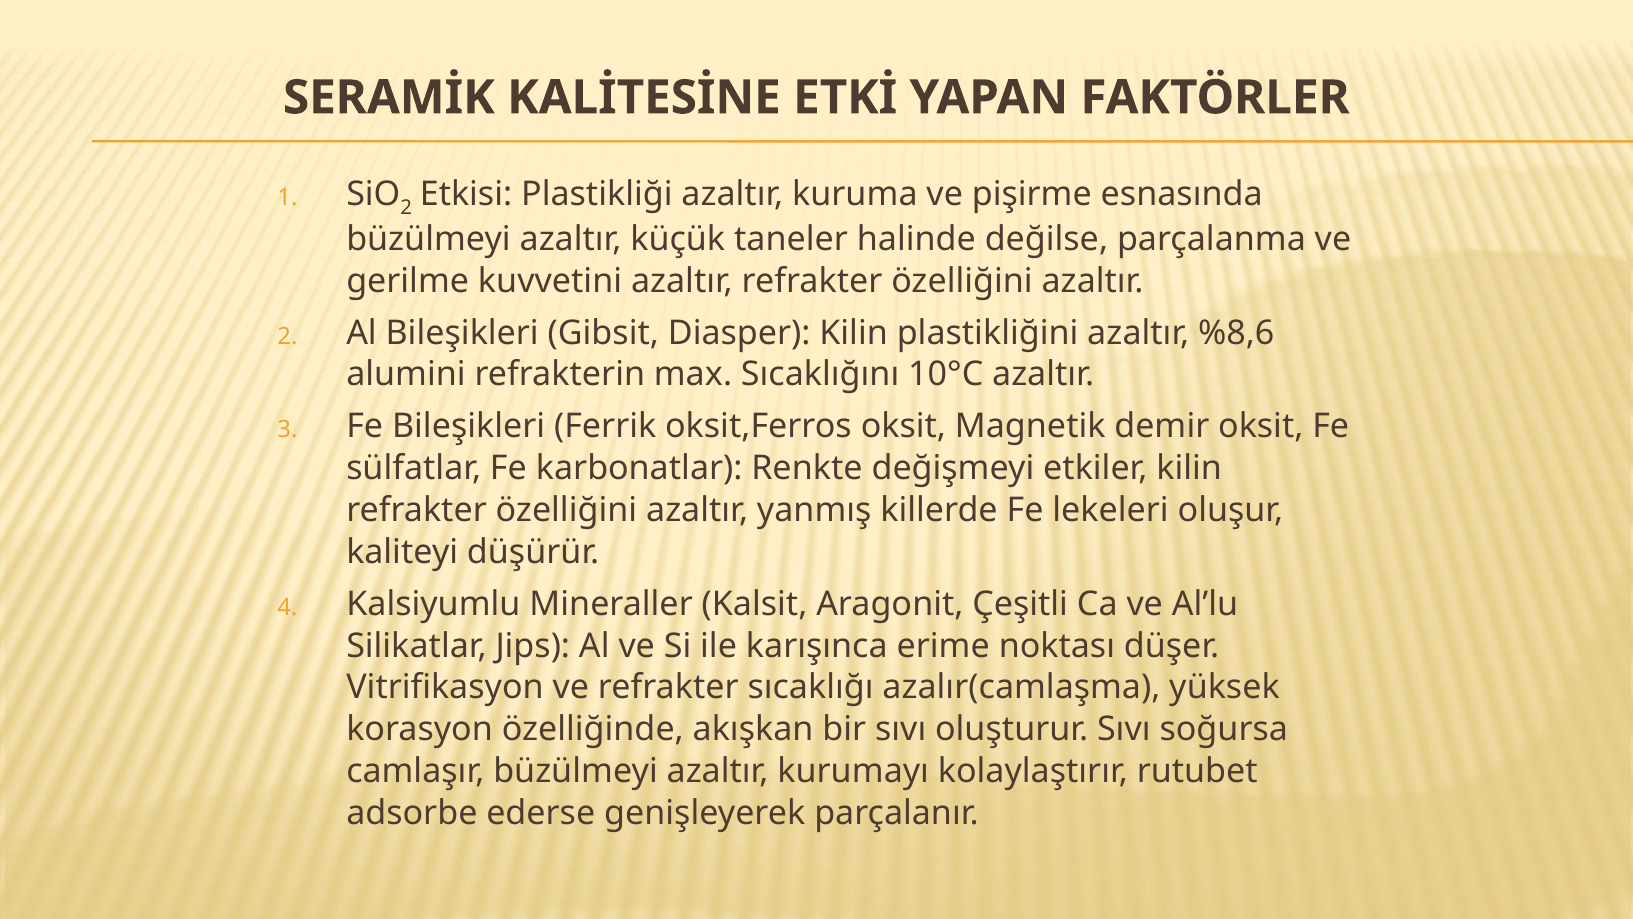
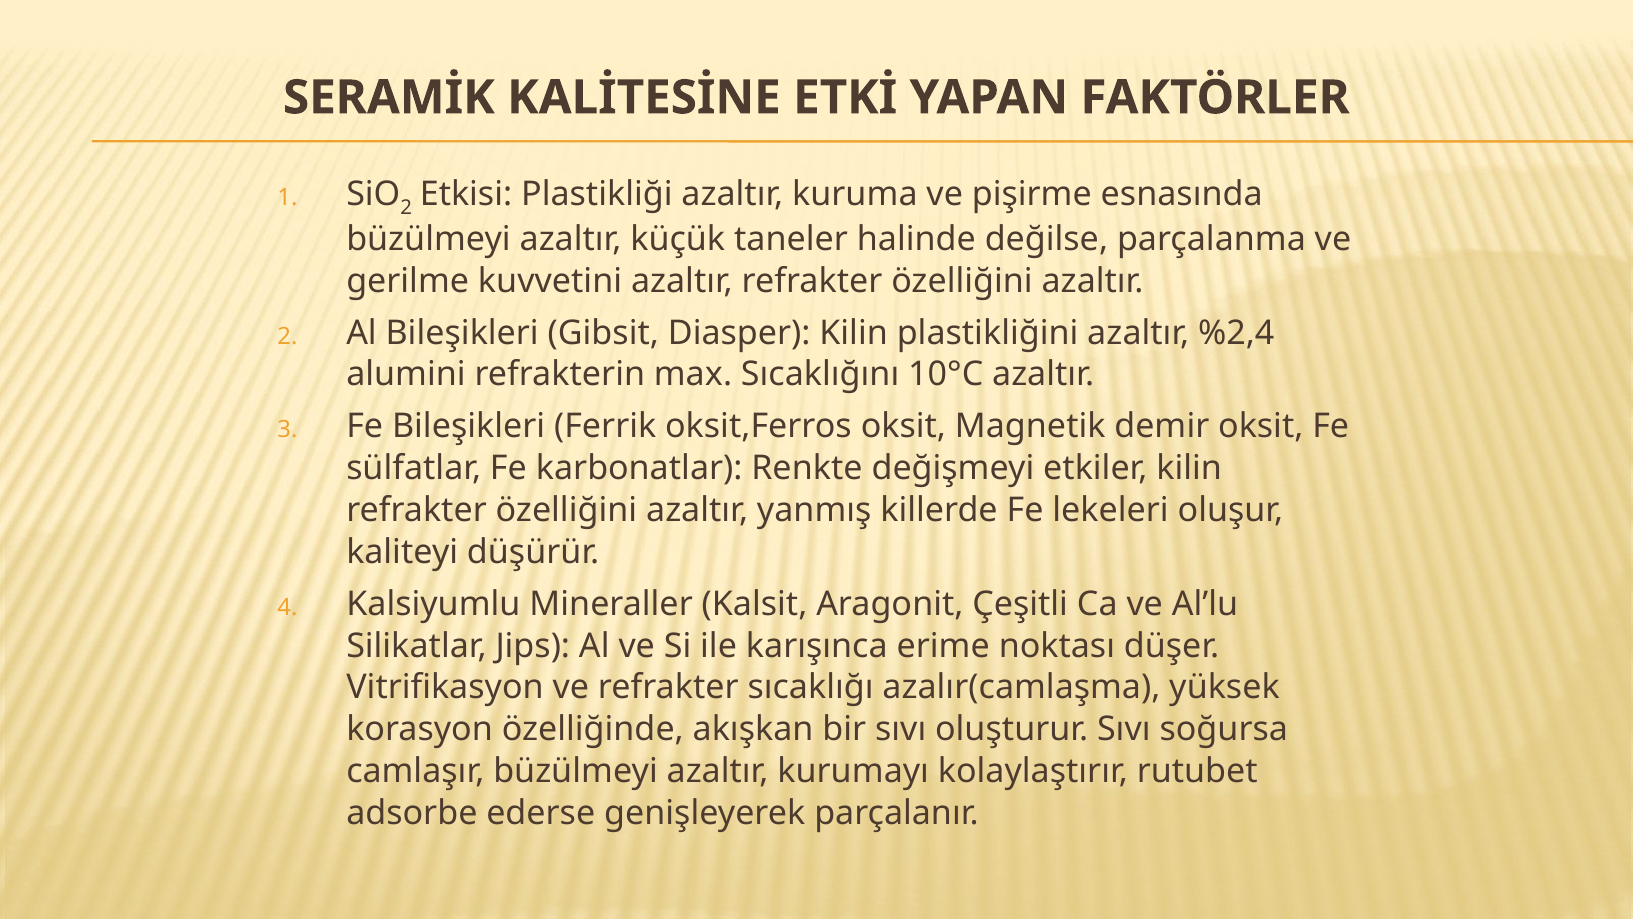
%8,6: %8,6 -> %2,4 (1236, 333)
